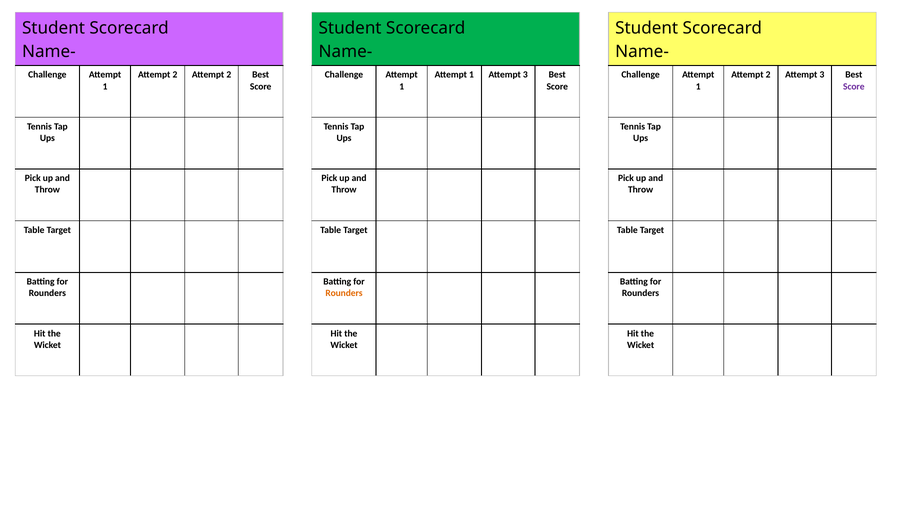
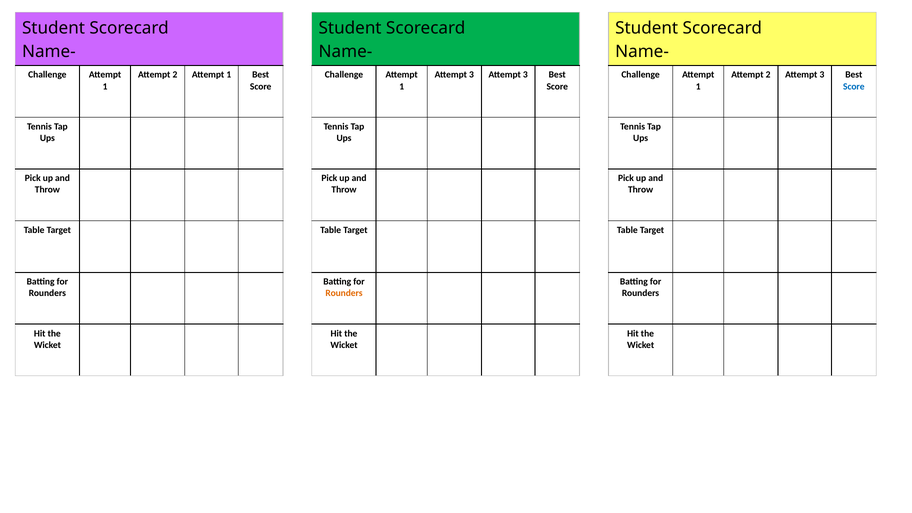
2 Attempt 2: 2 -> 1 (229, 75)
1: 1 -> 3 (472, 75)
Score colour: purple -> blue (854, 86)
